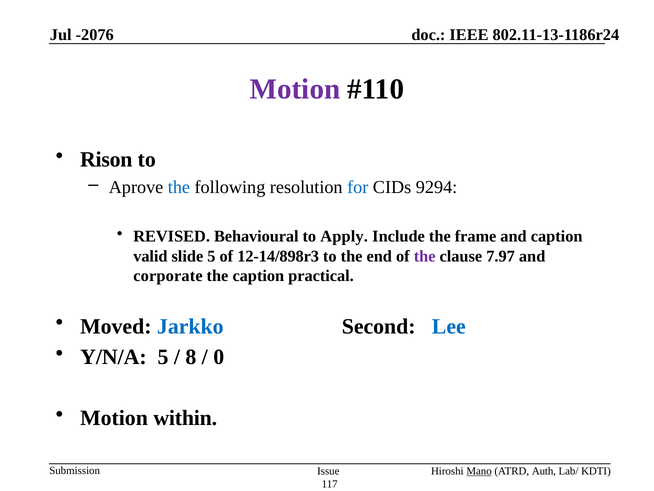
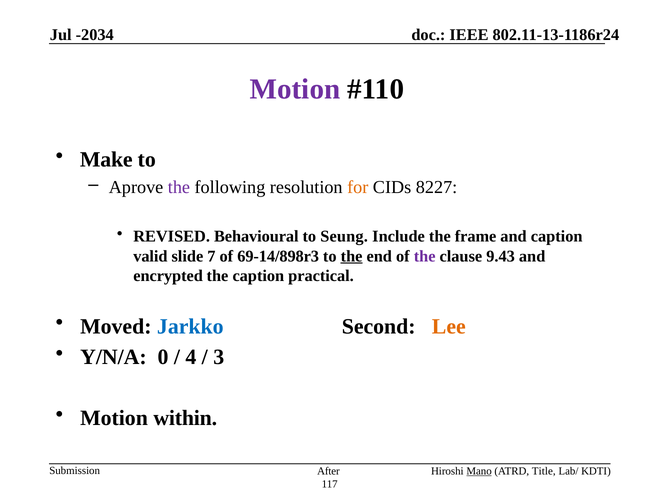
-2076: -2076 -> -2034 (95, 35)
Rison: Rison -> Make (106, 160)
the colour: blue -> purple (179, 187)
for colour: blue -> orange (358, 187)
9294: 9294 -> 8227 (437, 187)
Apply: Apply -> Seung (344, 236)
slide 5: 5 -> 7 (211, 256)
12-14/898r3: 12-14/898r3 -> 69-14/898r3 (278, 256)
the underline: none -> present (352, 256)
7.97: 7.97 -> 9.43 (501, 256)
corporate: corporate -> encrypted (168, 275)
Lee colour: blue -> orange (449, 326)
Y/N/A 5: 5 -> 0 (163, 357)
8: 8 -> 4 (191, 357)
0: 0 -> 3 (219, 357)
Issue: Issue -> After (328, 470)
Auth: Auth -> Title (544, 470)
